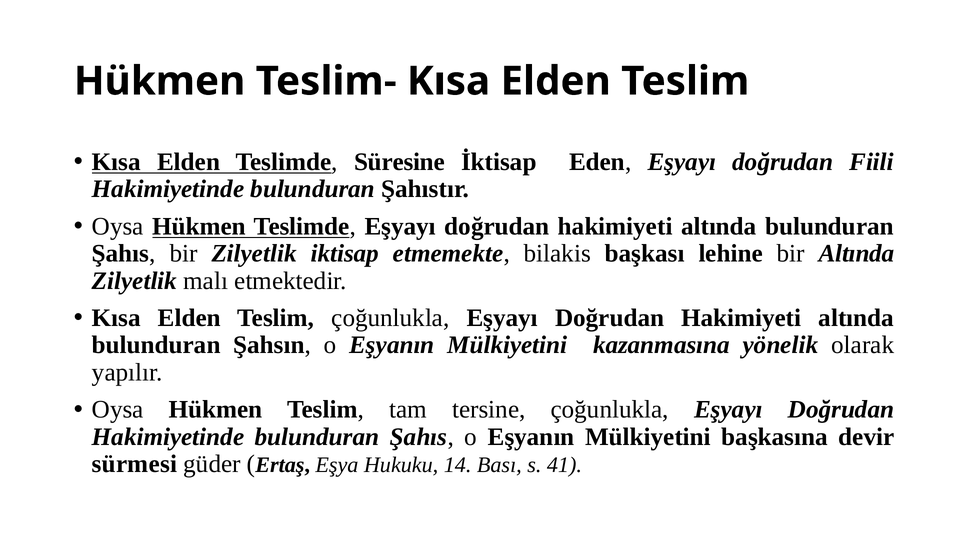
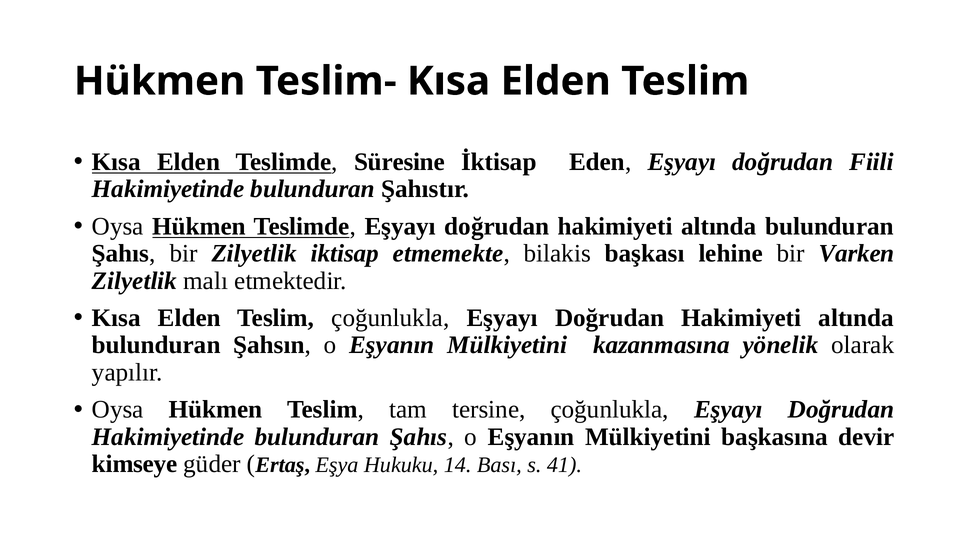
bir Altında: Altında -> Varken (857, 254)
sürmesi: sürmesi -> kimseye (135, 464)
